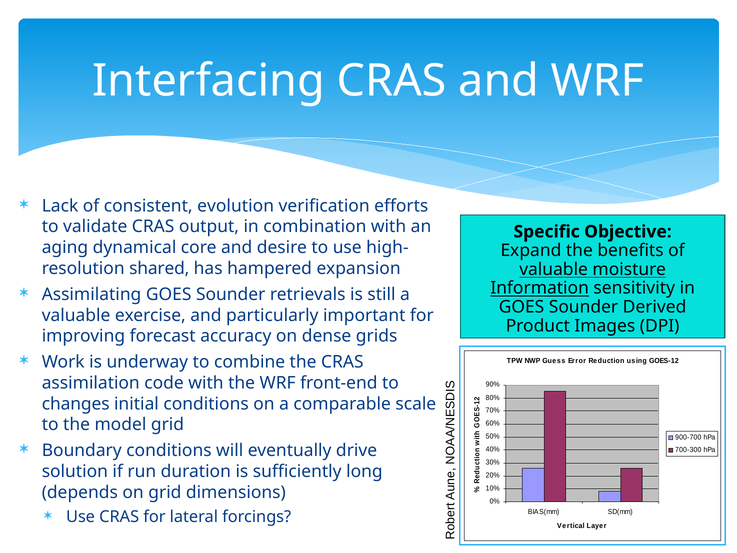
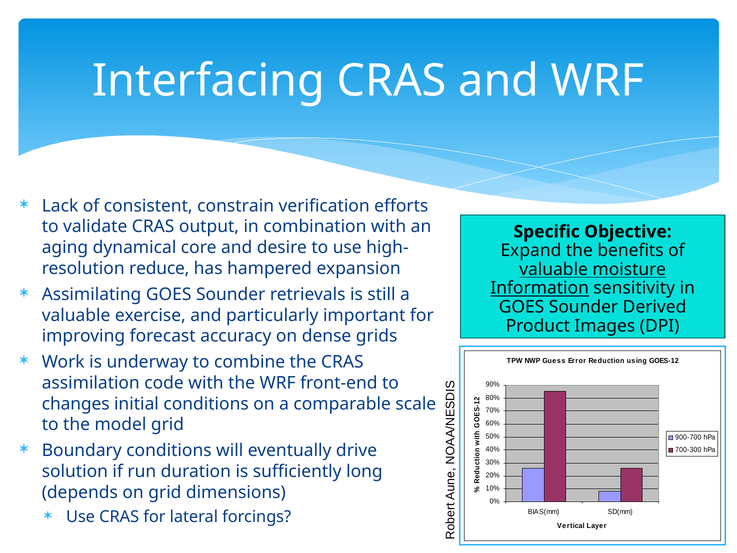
evolution: evolution -> constrain (236, 206)
shared: shared -> reduce (159, 268)
